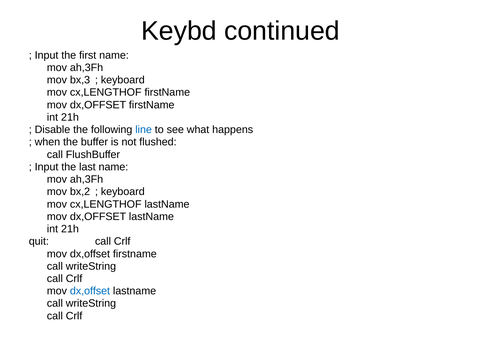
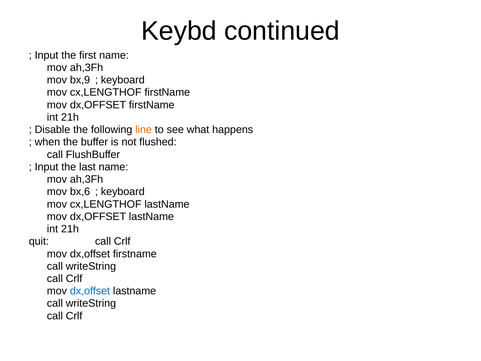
bx,3: bx,3 -> bx,9 (80, 80)
line colour: blue -> orange (144, 130)
bx,2: bx,2 -> bx,6 (80, 192)
